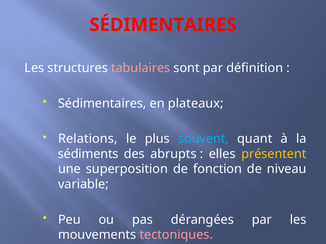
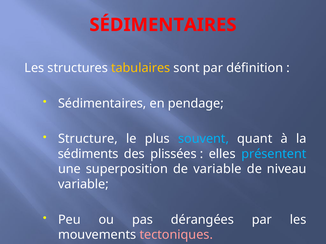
tabulaires colour: pink -> yellow (141, 68)
plateaux: plateaux -> pendage (196, 104)
Relations: Relations -> Structure (88, 139)
abrupts: abrupts -> plissées (174, 154)
présentent colour: yellow -> light blue (274, 154)
de fonction: fonction -> variable (217, 169)
